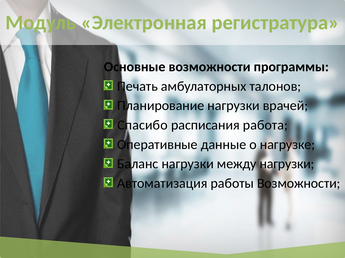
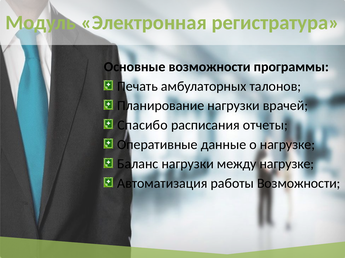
работа: работа -> отчеты (265, 125)
между нагрузки: нагрузки -> нагрузке (287, 164)
